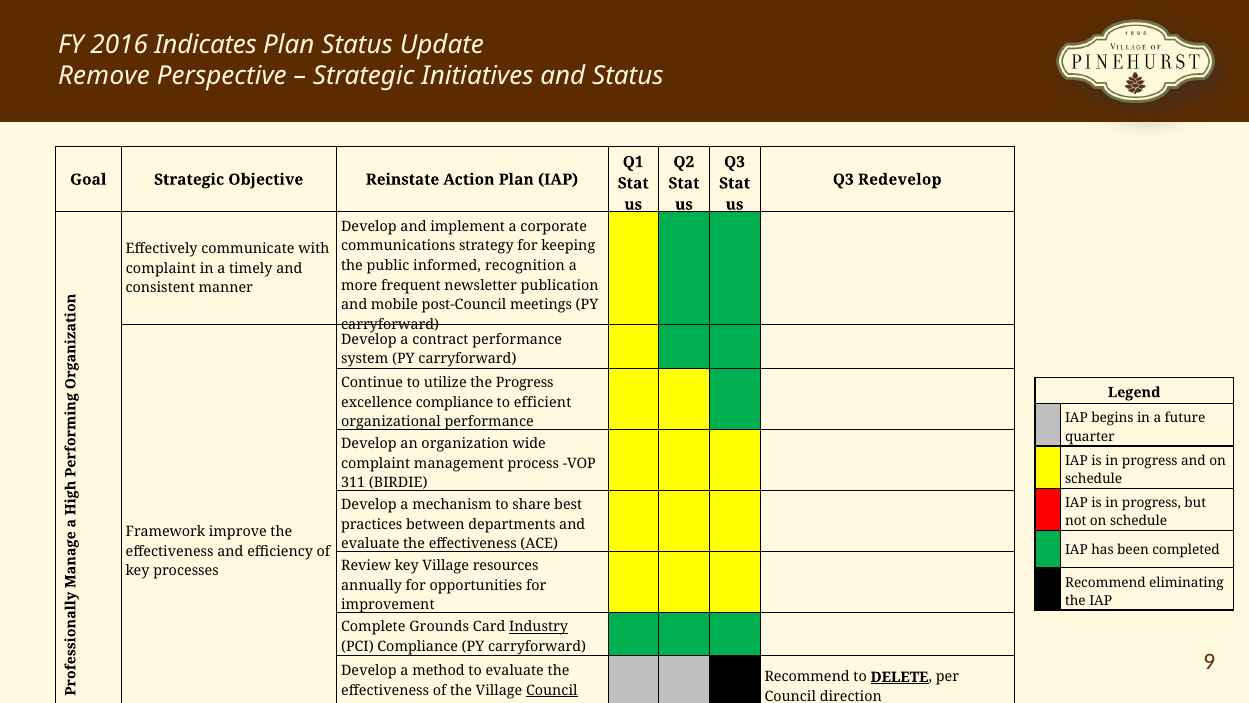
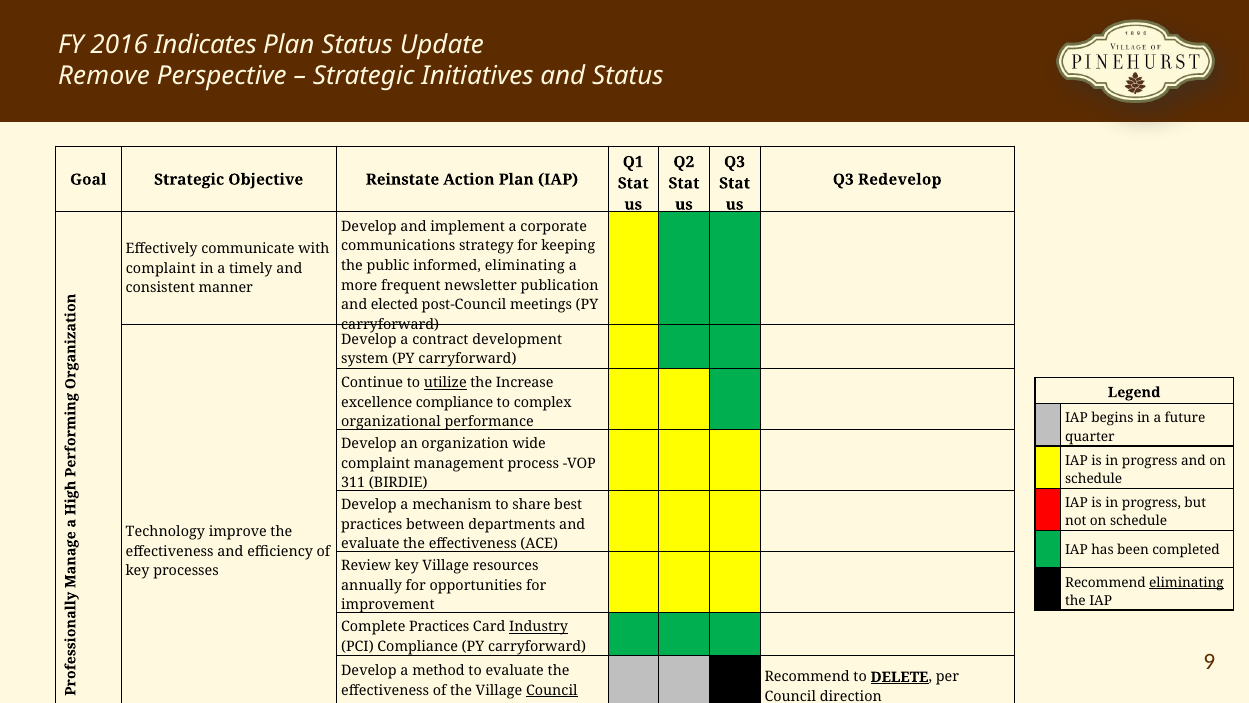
informed recognition: recognition -> eliminating (525, 266)
and mobile: mobile -> elected (395, 305)
contract performance: performance -> development (517, 339)
utilize underline: none -> present (445, 383)
the Progress: Progress -> Increase (525, 383)
efficient: efficient -> complex (543, 402)
Framework: Framework -> Technology (165, 532)
eliminating underline: none -> present (1186, 582)
Complete Grounds: Grounds -> Practices (439, 627)
